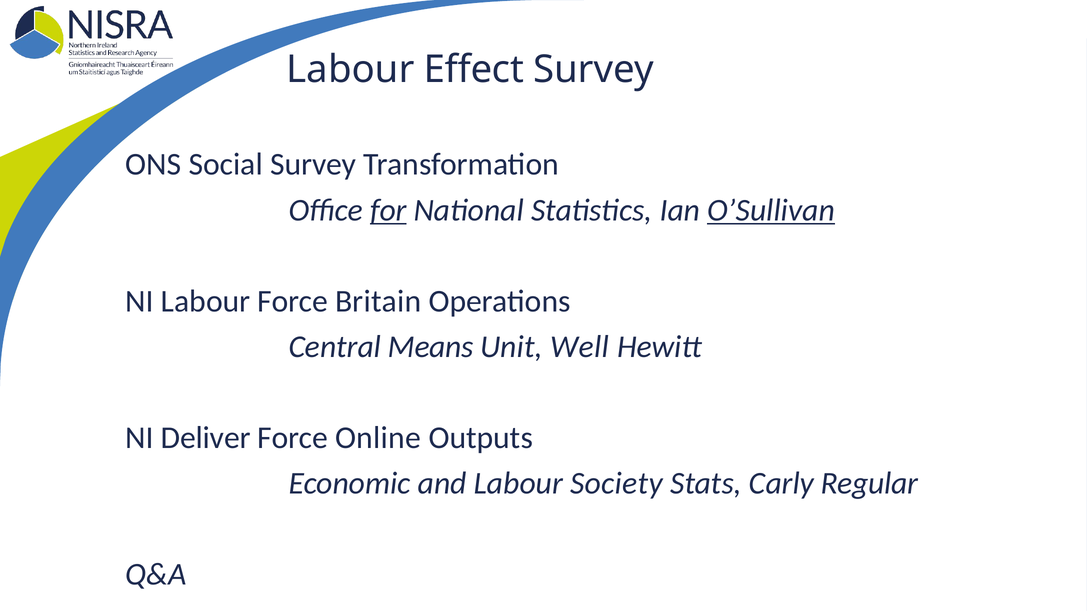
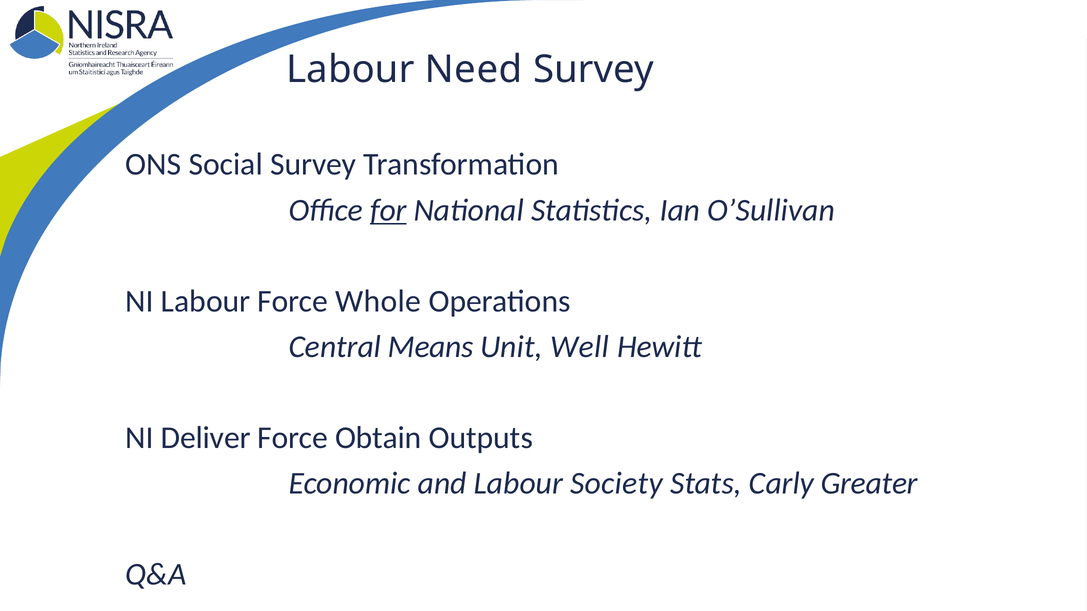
Effect: Effect -> Need (474, 70)
O’Sullivan underline: present -> none (771, 210)
Britain: Britain -> Whole (378, 301)
Online: Online -> Obtain (378, 438)
Regular: Regular -> Greater (869, 484)
